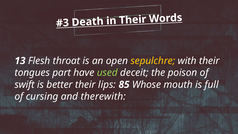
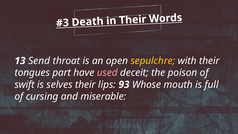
Flesh: Flesh -> Send (39, 61)
used colour: light green -> pink (107, 73)
better: better -> selves (59, 85)
85: 85 -> 93 (124, 85)
therewith: therewith -> miserable (103, 96)
